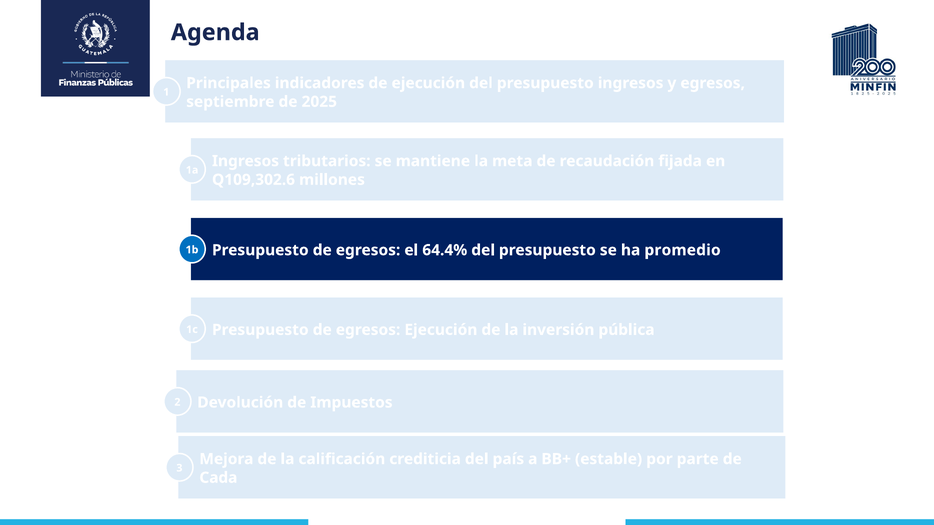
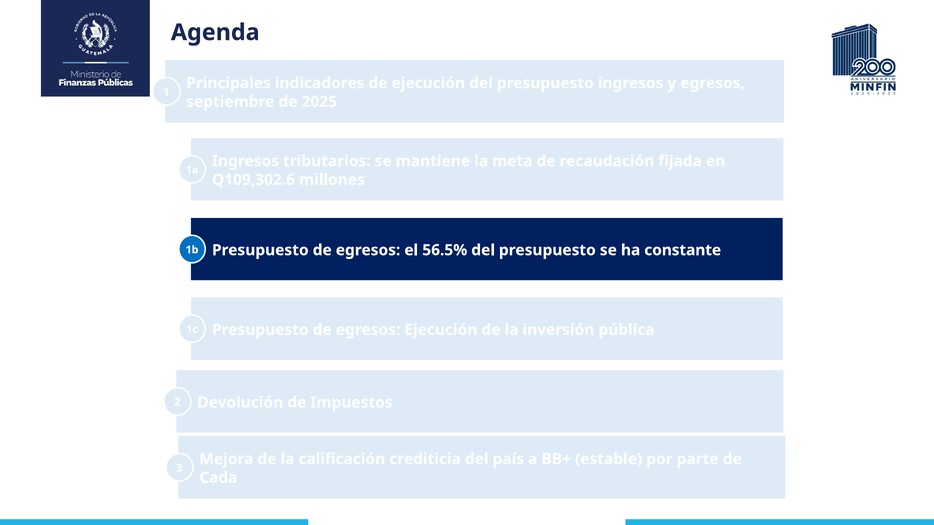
64.4%: 64.4% -> 56.5% (445, 250)
promedio: promedio -> constante (683, 250)
